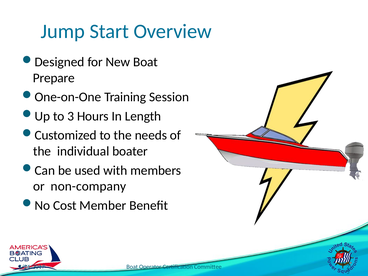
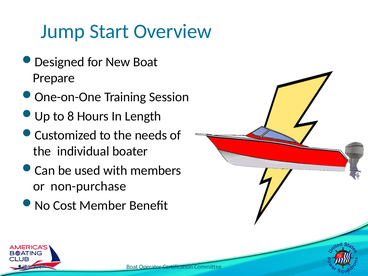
3: 3 -> 8 (71, 116)
non-company: non-company -> non-purchase (88, 186)
